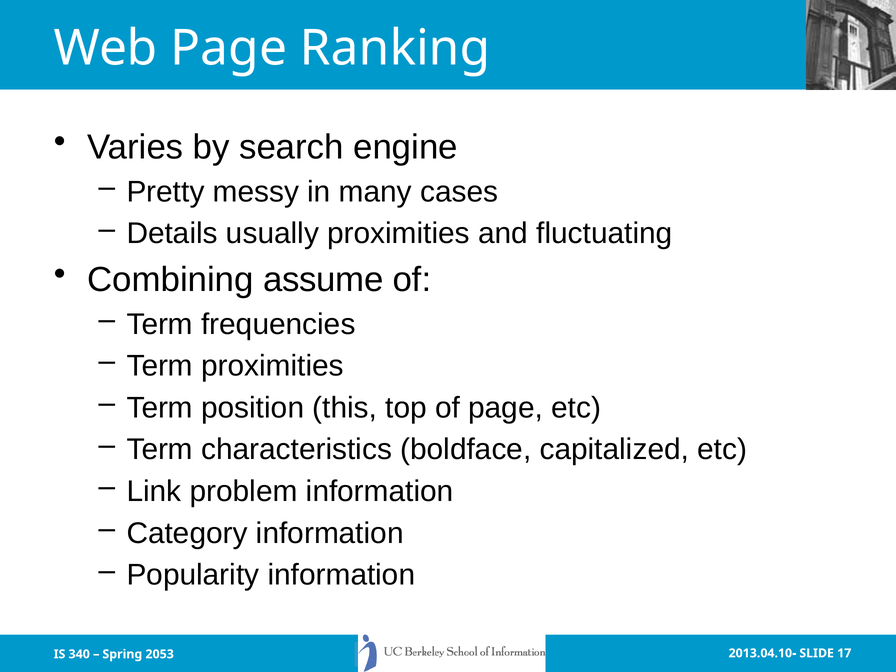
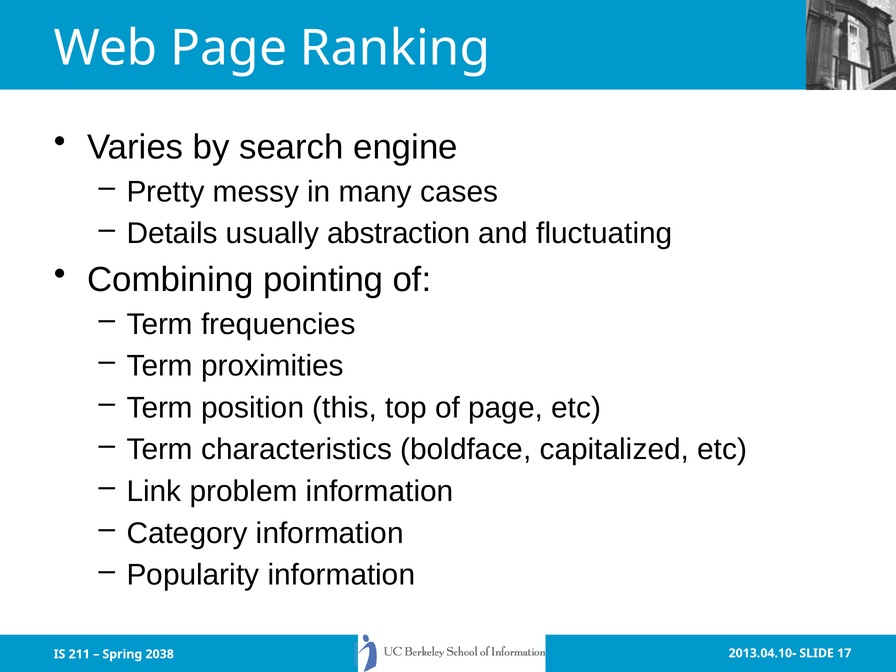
usually proximities: proximities -> abstraction (399, 234)
assume: assume -> pointing (323, 280)
340: 340 -> 211 (79, 654)
2053: 2053 -> 2038 (160, 654)
